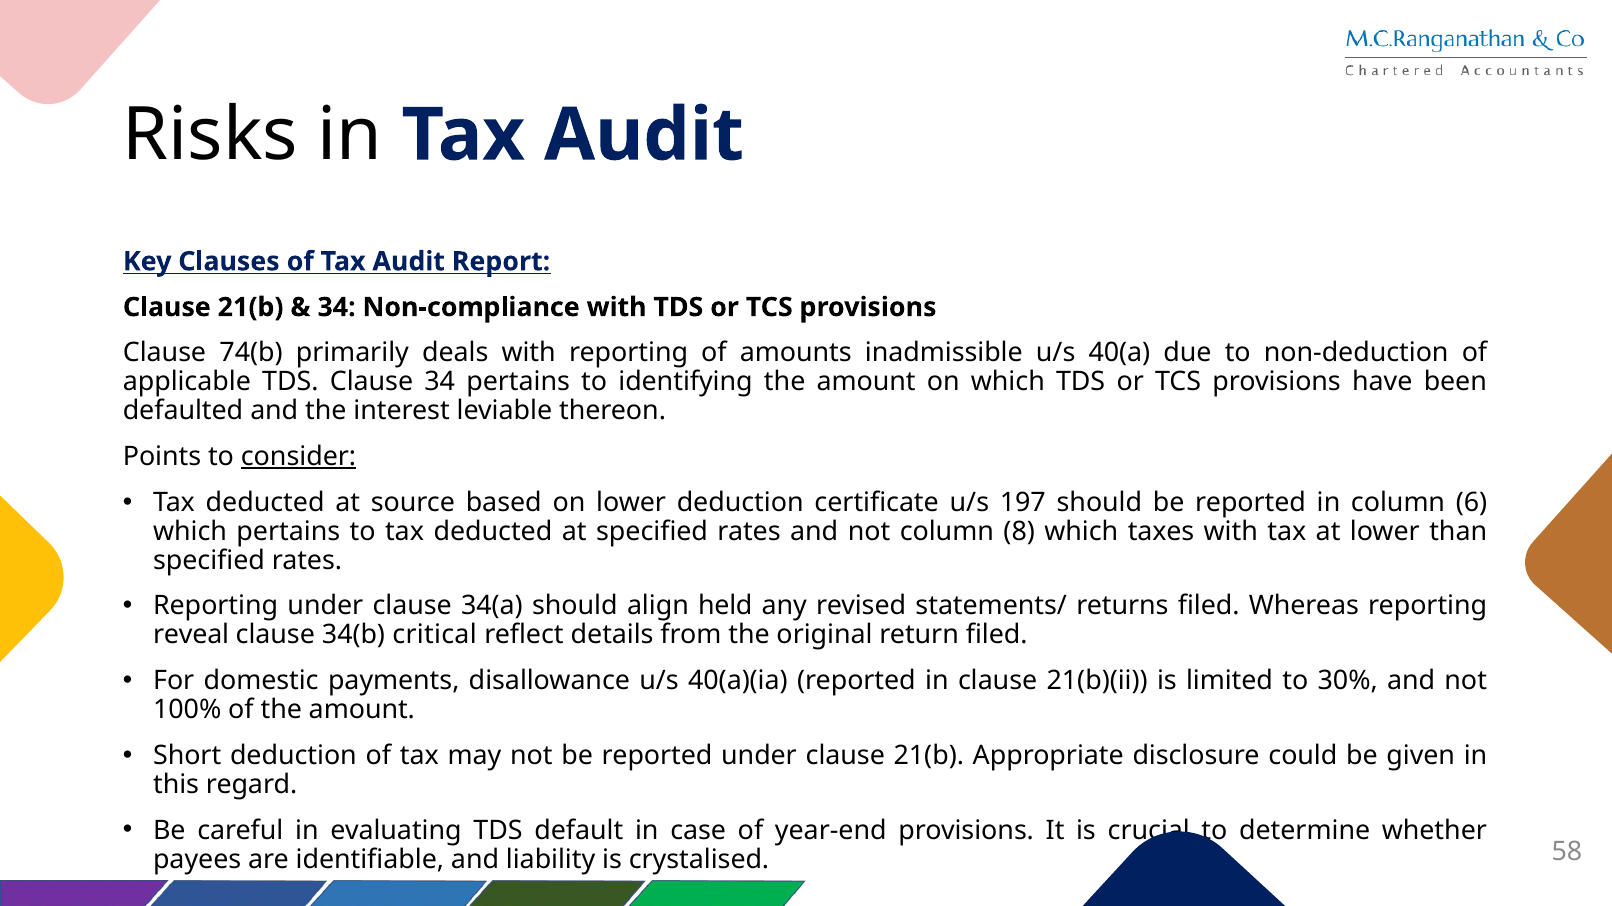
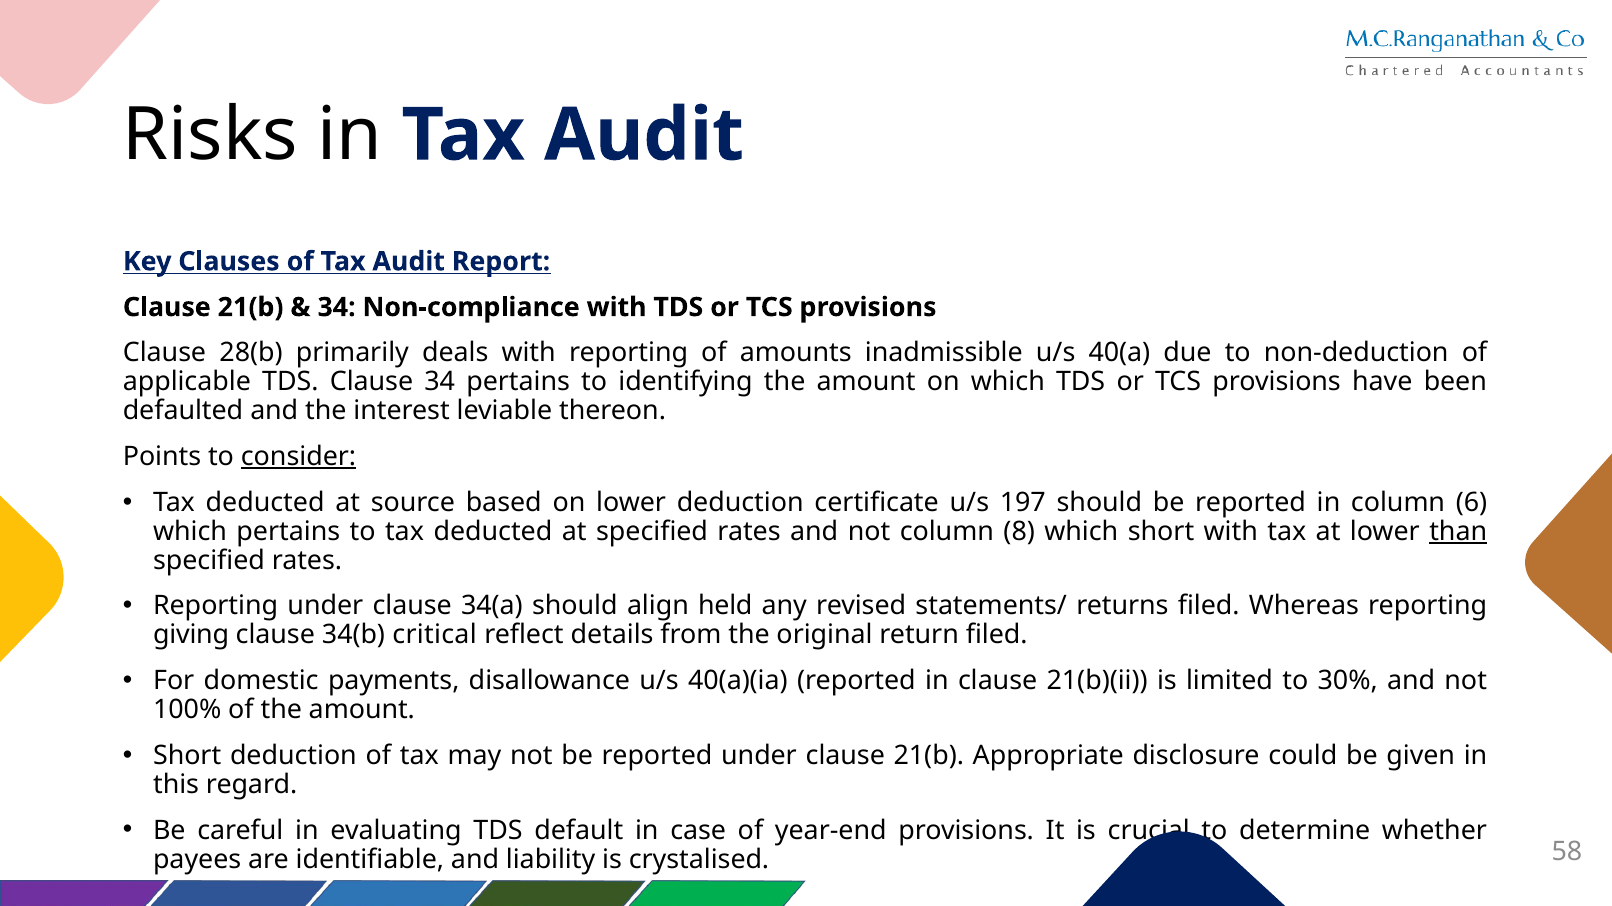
74(b: 74(b -> 28(b (251, 353)
which taxes: taxes -> short (1161, 532)
than underline: none -> present (1458, 532)
reveal: reveal -> giving (191, 636)
